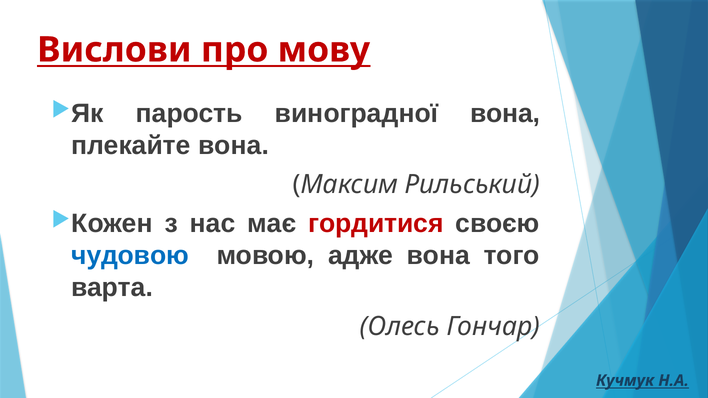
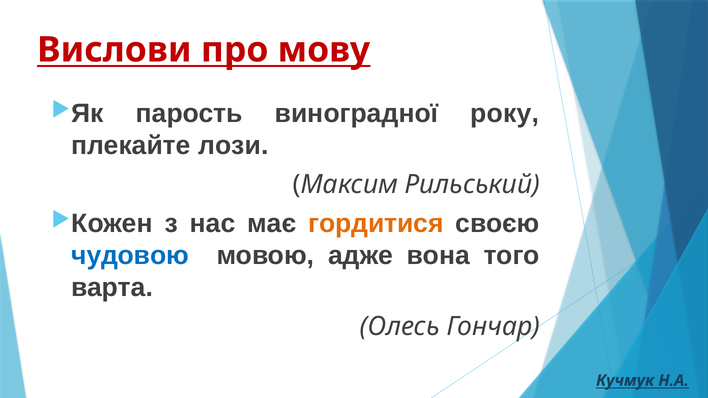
виноградної вона: вона -> року (505, 113)
плекайте вона: вона -> лози (233, 145)
гордитися colour: red -> orange (376, 224)
